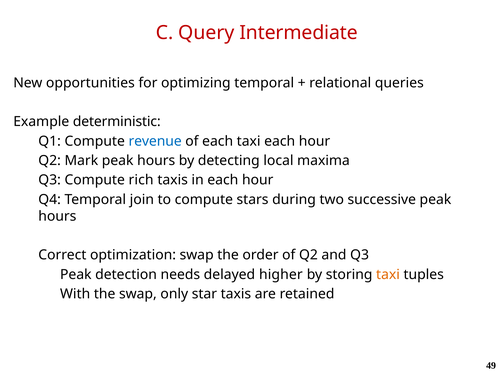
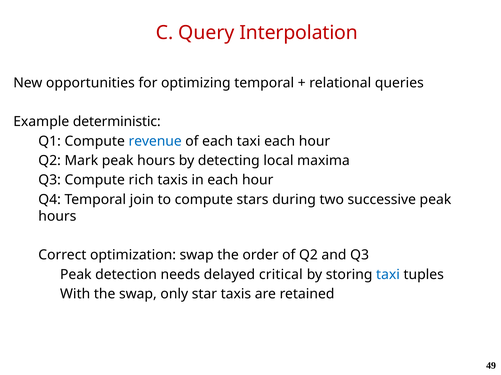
Intermediate: Intermediate -> Interpolation (299, 33)
higher: higher -> critical (281, 275)
taxi colour: orange -> blue (388, 275)
